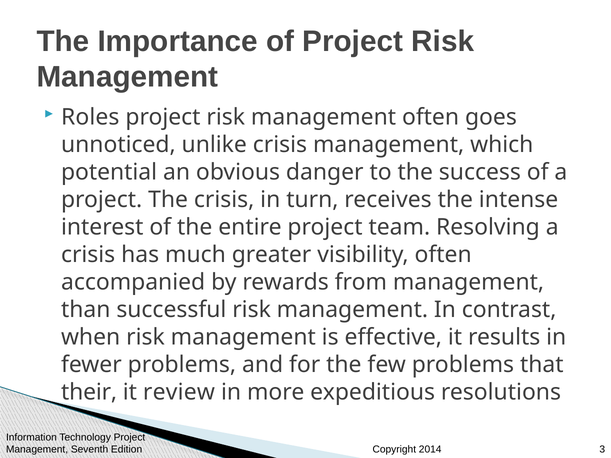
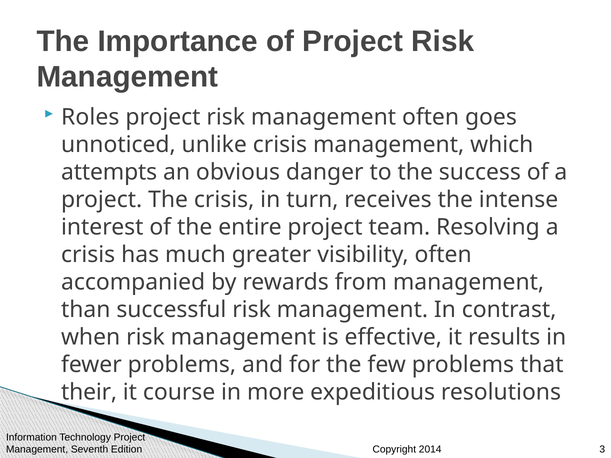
potential: potential -> attempts (109, 172)
review: review -> course (179, 393)
